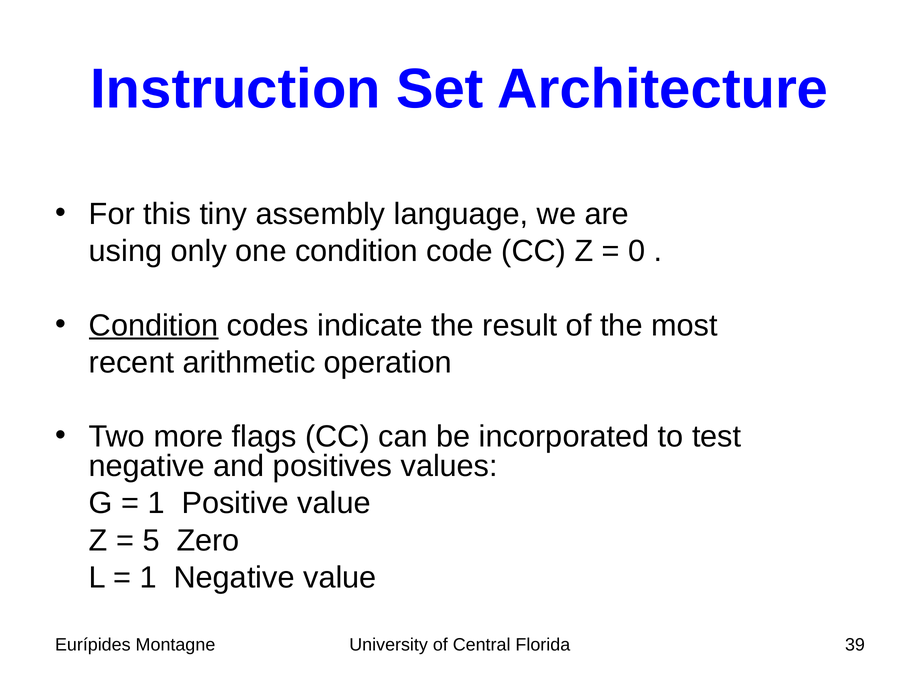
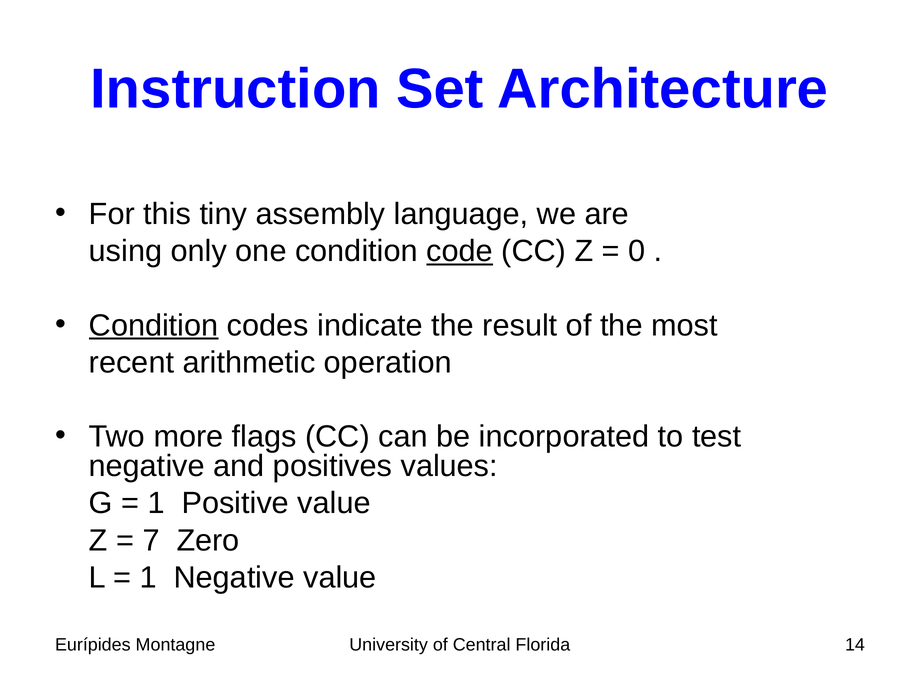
code underline: none -> present (460, 251)
5: 5 -> 7 (151, 540)
39: 39 -> 14 (855, 645)
